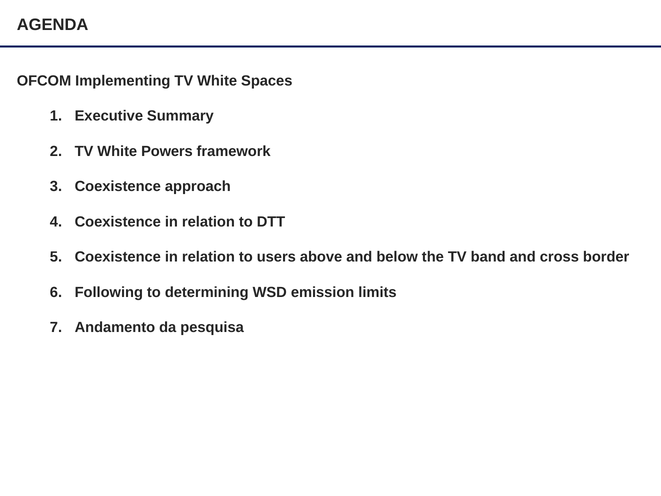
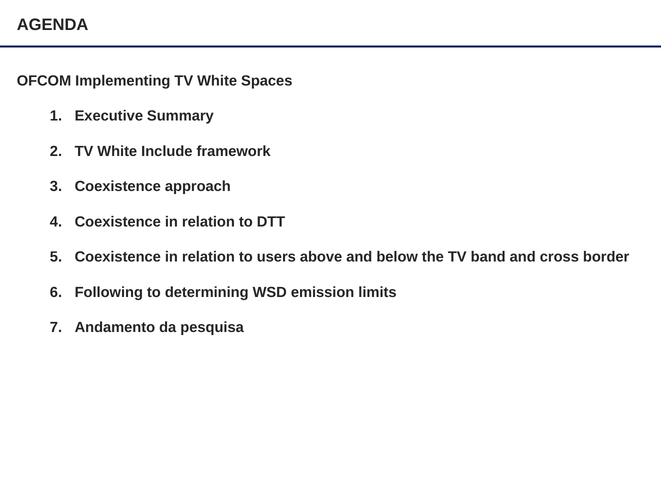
Powers: Powers -> Include (167, 151)
